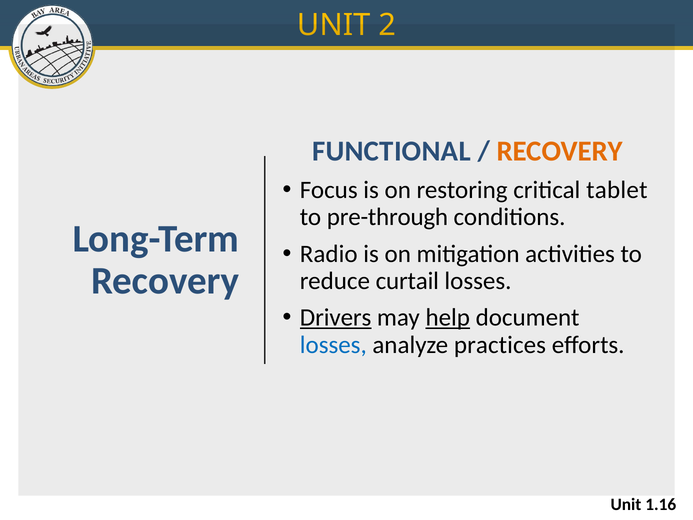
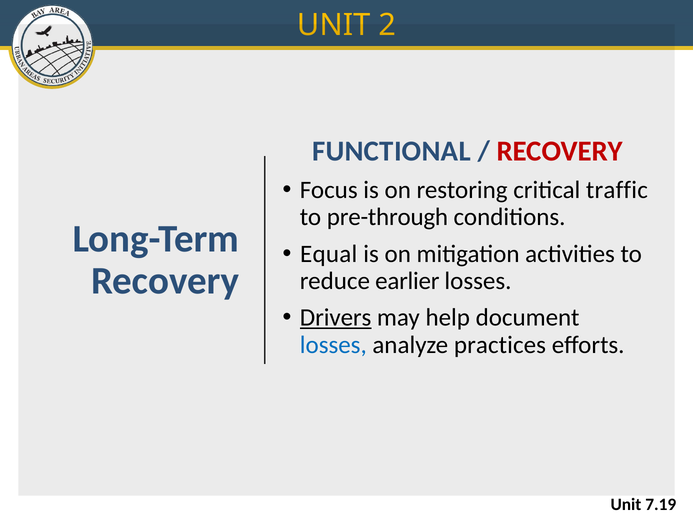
RECOVERY colour: orange -> red (560, 151)
tablet: tablet -> traffic (617, 190)
Radio: Radio -> Equal (329, 254)
curtail: curtail -> earlier (407, 281)
help underline: present -> none (448, 318)
1.16: 1.16 -> 7.19 (661, 504)
